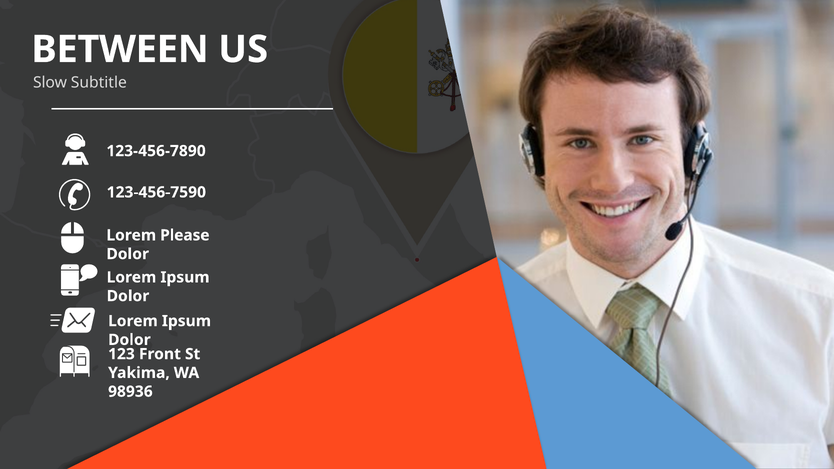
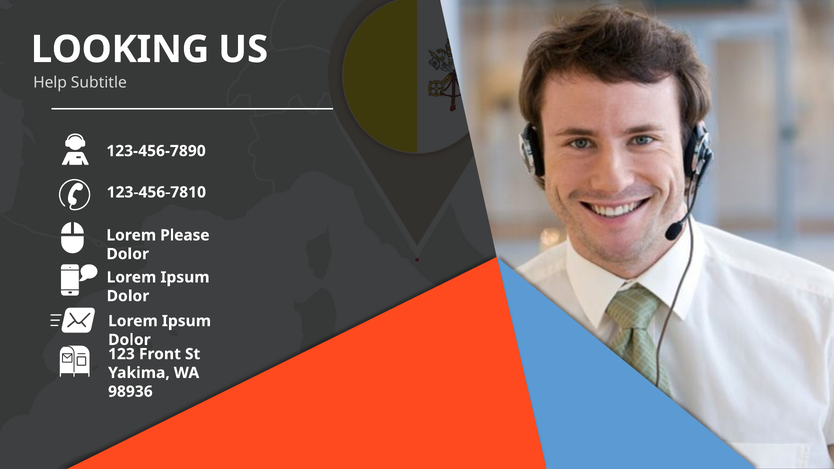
BETWEEN: BETWEEN -> LOOKING (120, 49)
Slow: Slow -> Help (50, 83)
123-456-7590: 123-456-7590 -> 123-456-7810 (156, 192)
